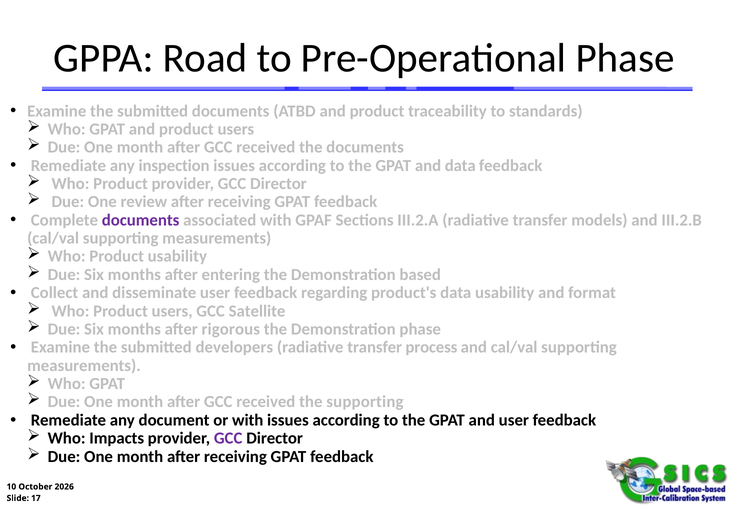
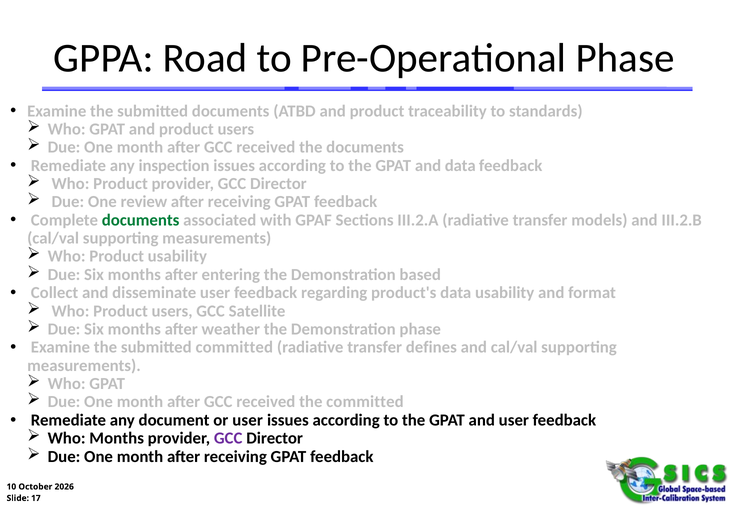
documents colour: purple -> green (141, 220)
rigorous: rigorous -> weather (231, 329)
submitted developers: developers -> committed (234, 347)
process: process -> defines (431, 347)
the supporting: supporting -> committed (365, 402)
or with: with -> user (248, 420)
Who Impacts: Impacts -> Months (117, 438)
